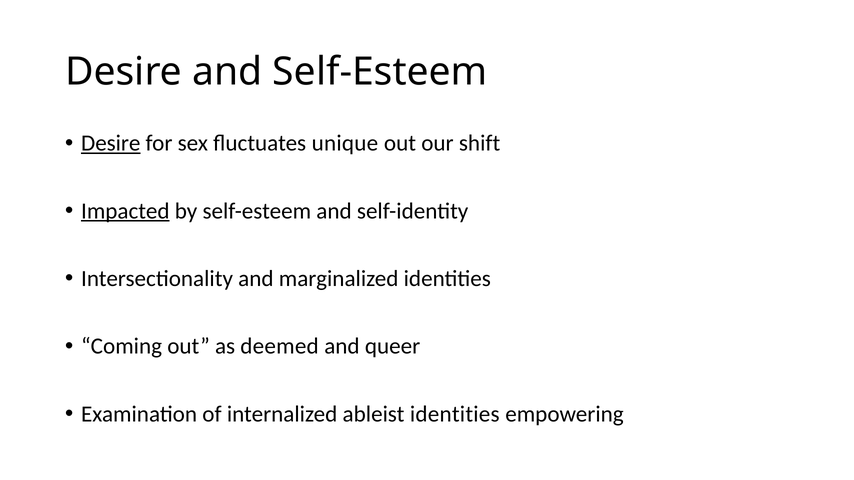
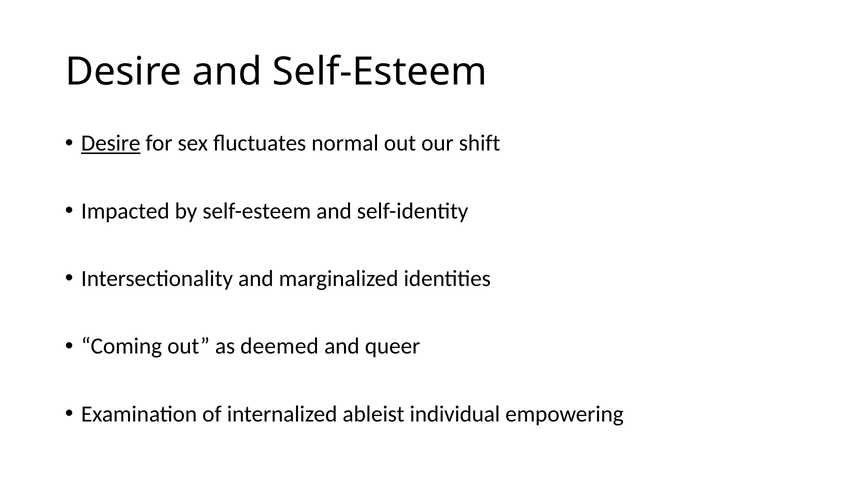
unique: unique -> normal (345, 143)
Impacted underline: present -> none (125, 211)
ableist identities: identities -> individual (455, 414)
